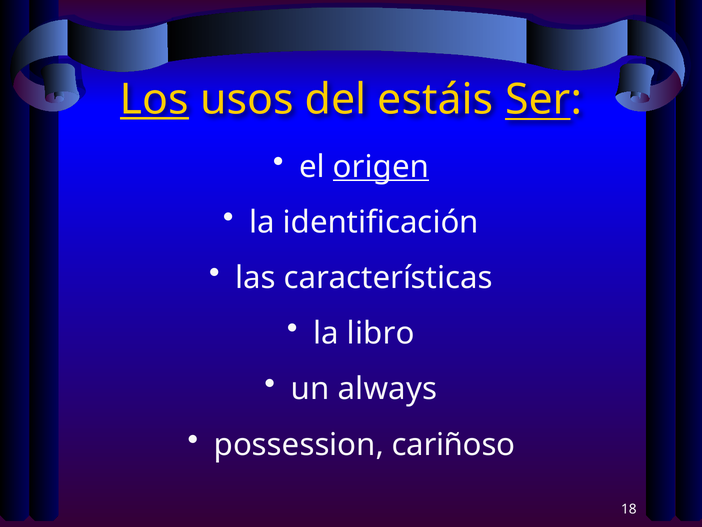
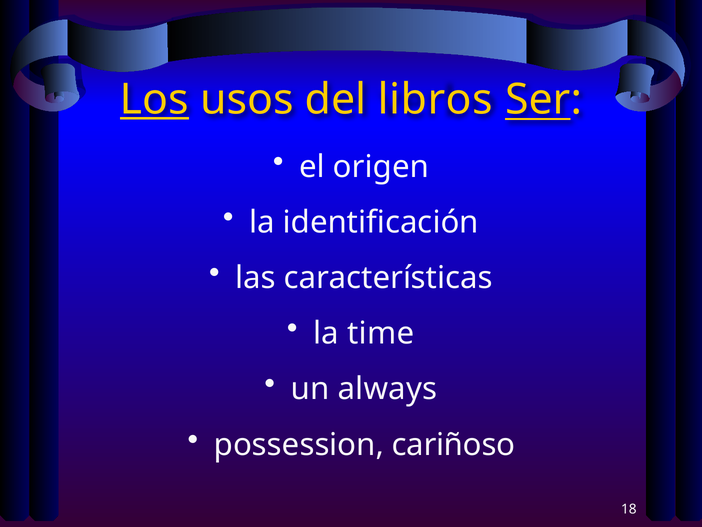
estáis: estáis -> libros (435, 100)
origen underline: present -> none (381, 167)
libro: libro -> time (381, 333)
